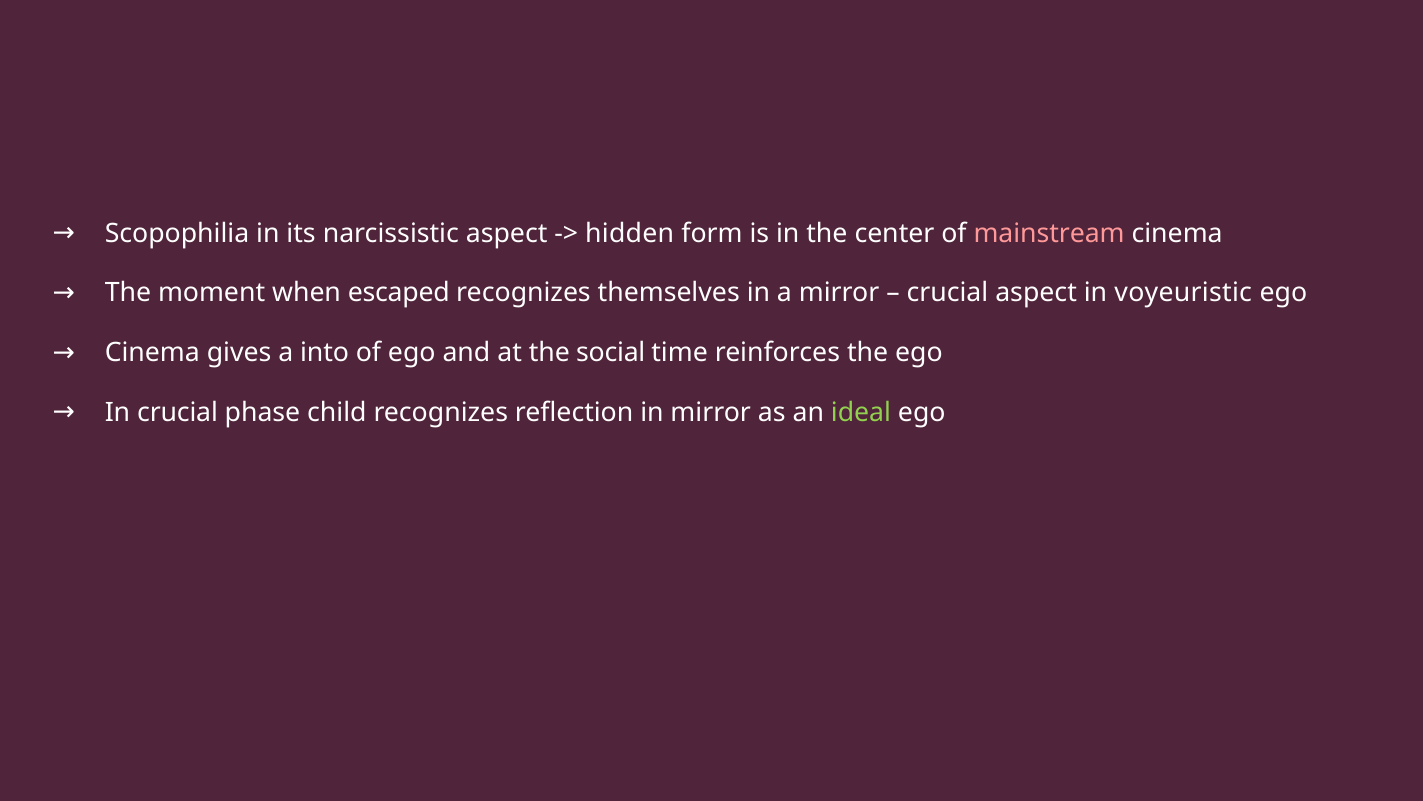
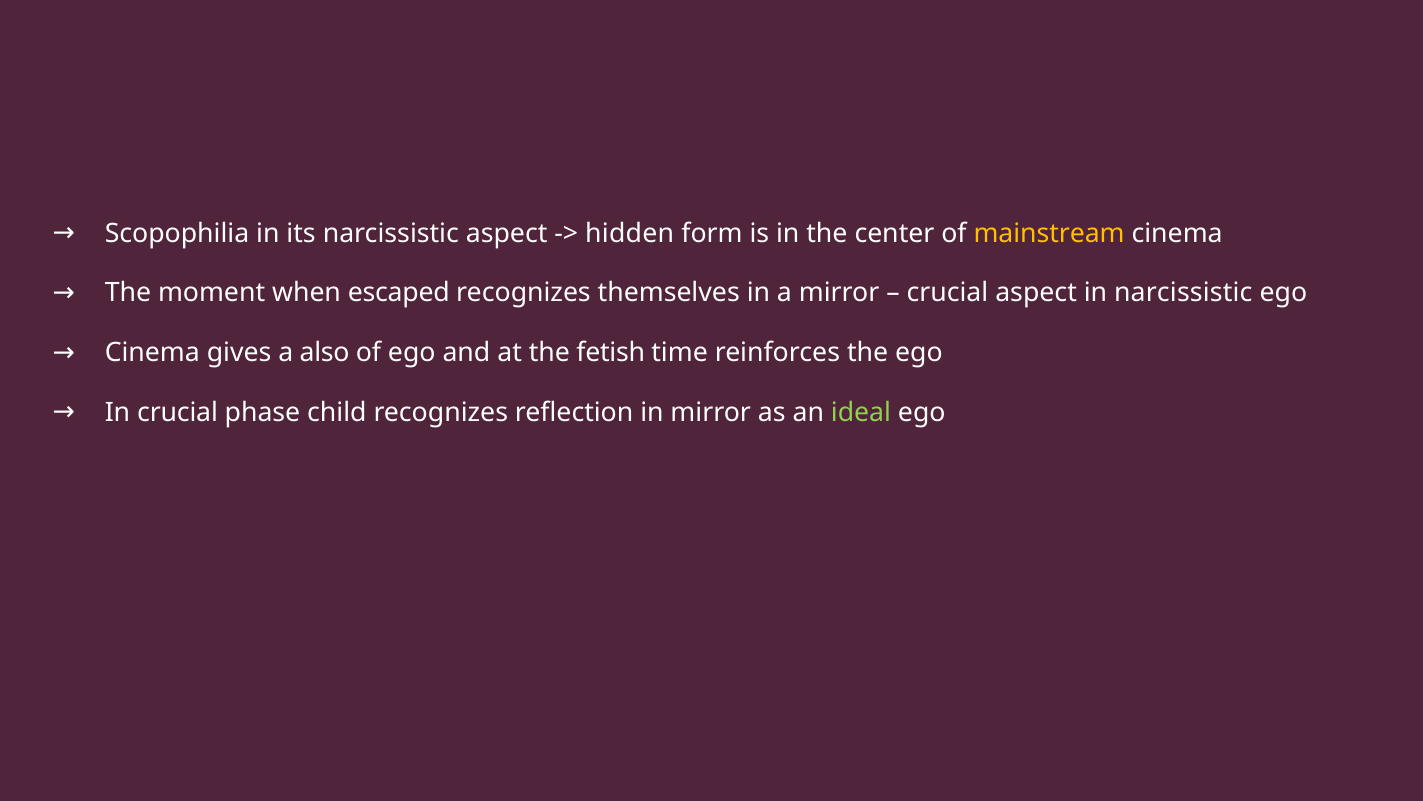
mainstream colour: pink -> yellow (1049, 233)
in voyeuristic: voyeuristic -> narcissistic (1183, 293)
into: into -> also (325, 352)
social: social -> fetish (611, 352)
